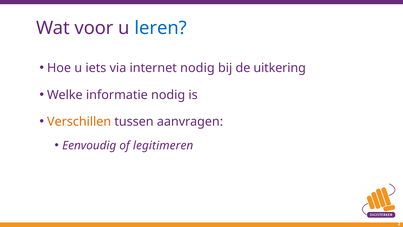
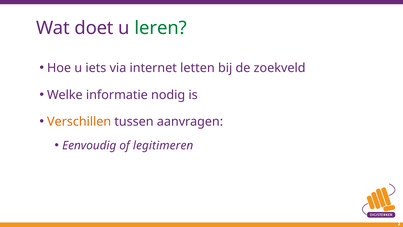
voor: voor -> doet (94, 28)
leren colour: blue -> green (161, 28)
internet nodig: nodig -> letten (197, 68)
uitkering: uitkering -> zoekveld (280, 68)
